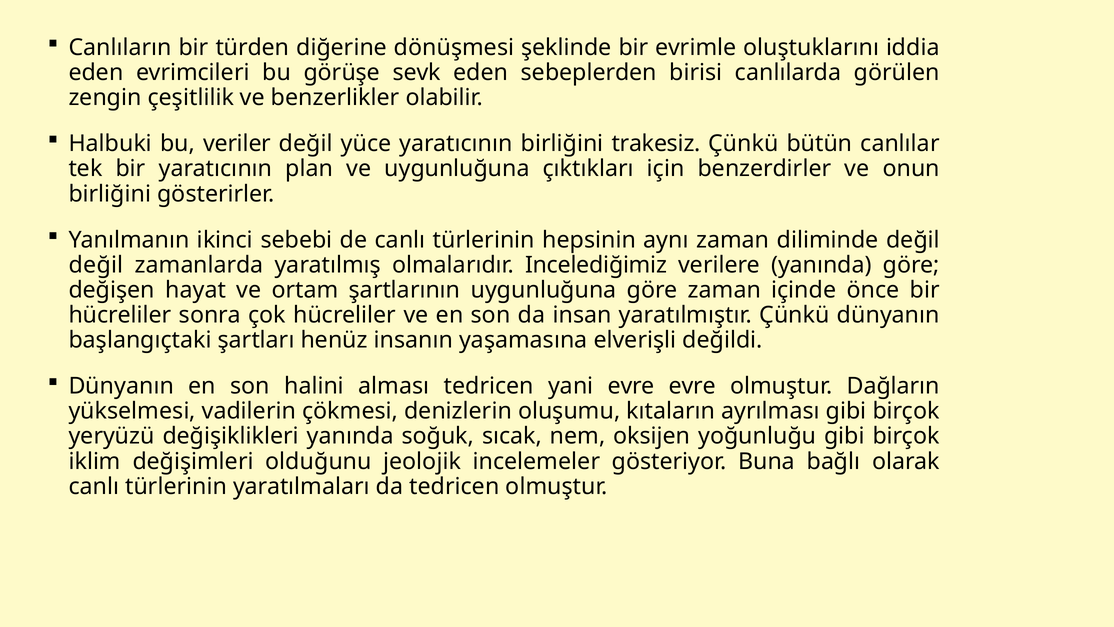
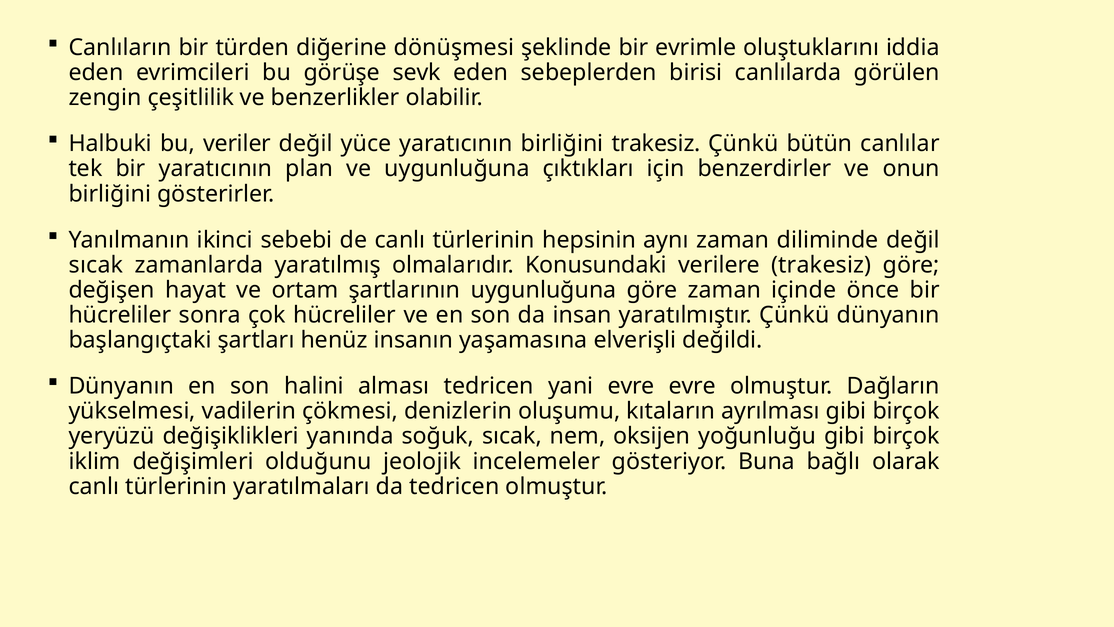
değil: değil -> sıcak (96, 265)
Incelediğimiz: Incelediğimiz -> Konusundaki (596, 265)
verilere yanında: yanında -> trakesiz (821, 265)
